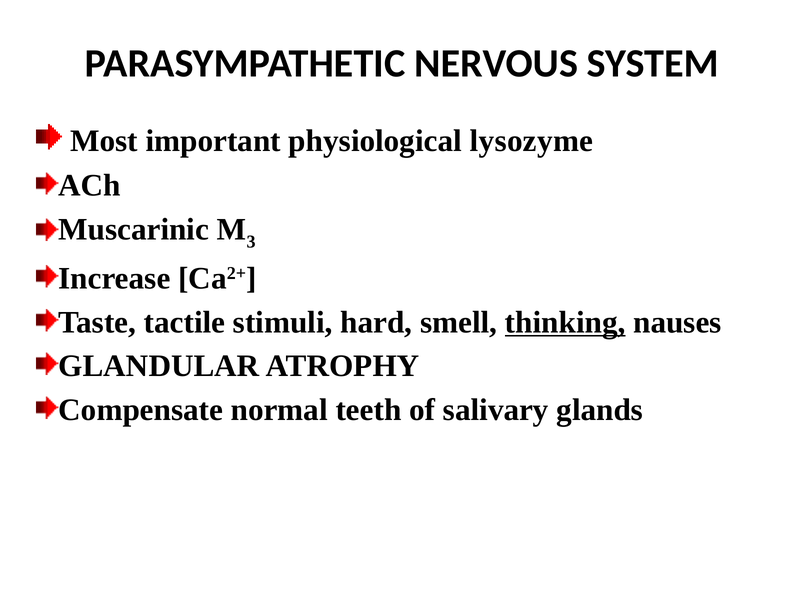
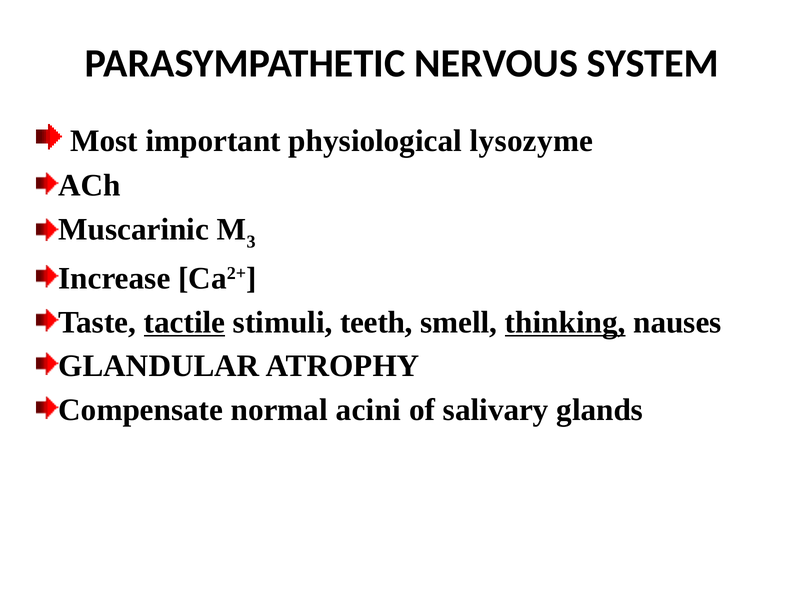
tactile underline: none -> present (185, 322)
hard: hard -> teeth (376, 322)
teeth: teeth -> acini (368, 410)
